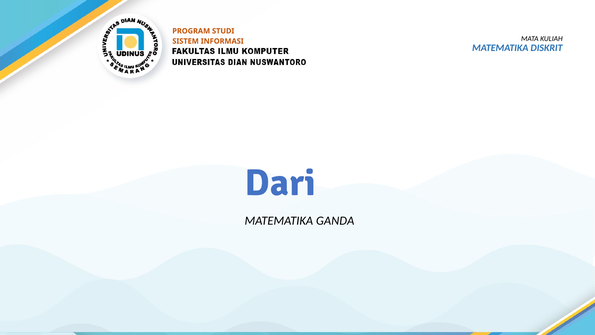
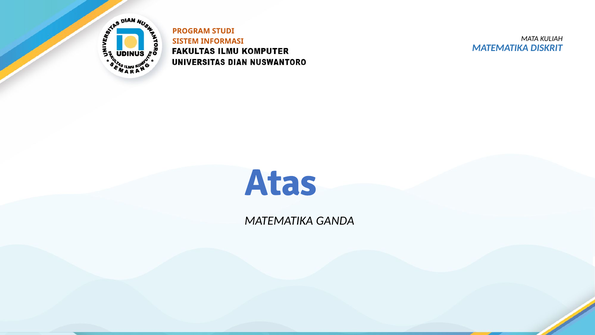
Dari: Dari -> Atas (280, 183)
